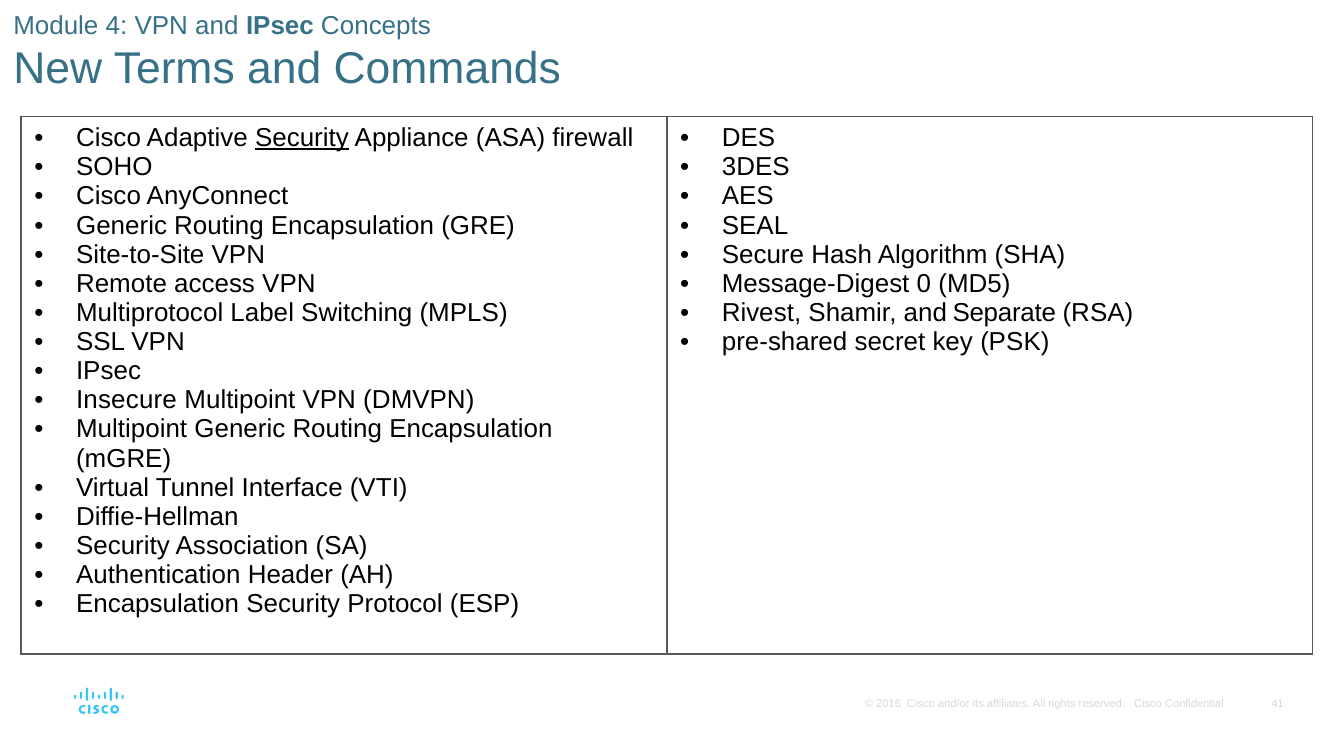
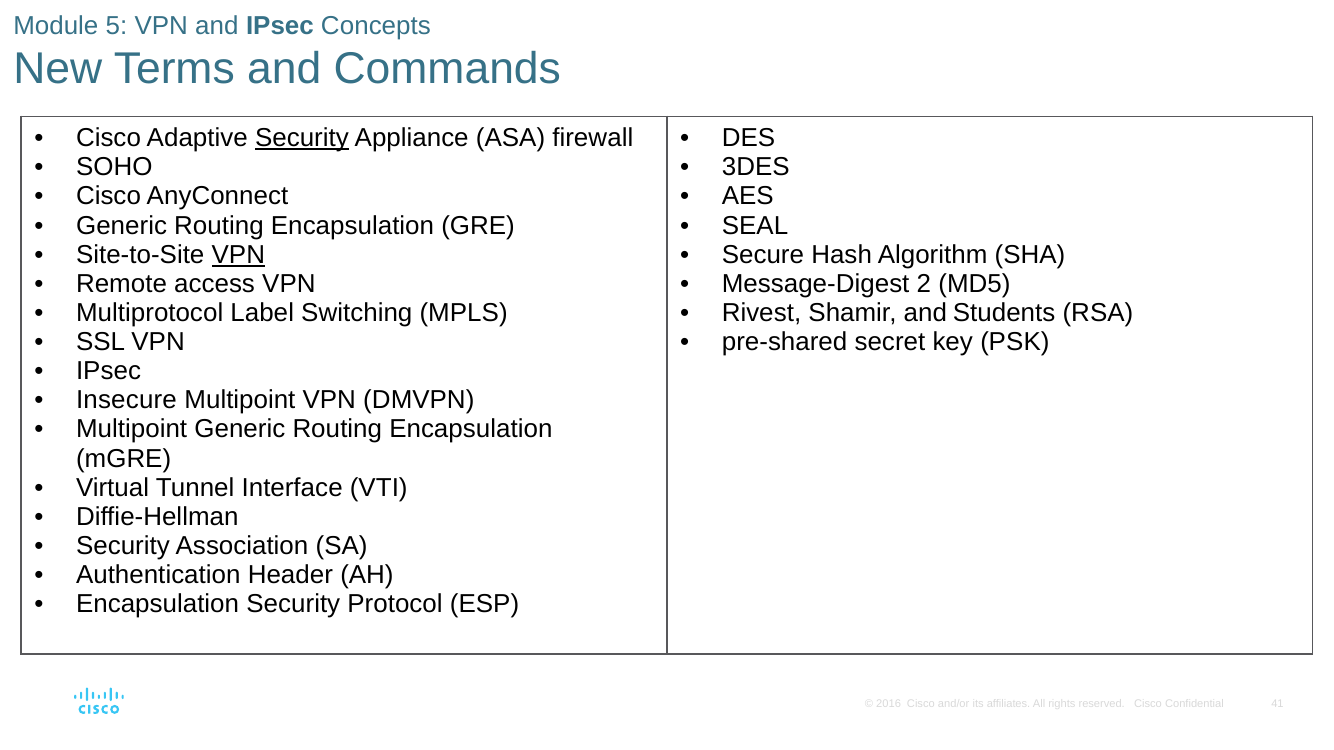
4: 4 -> 5 (117, 26)
VPN underline: none -> present (238, 255)
0: 0 -> 2 (924, 284)
Separate: Separate -> Students (1004, 313)
